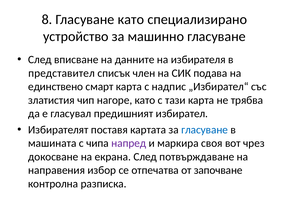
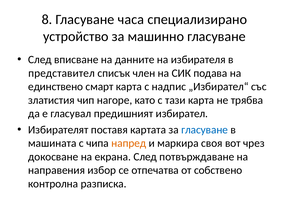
Гласуване като: като -> часа (131, 20)
напред colour: purple -> orange (129, 143)
започване: започване -> собствено (218, 170)
